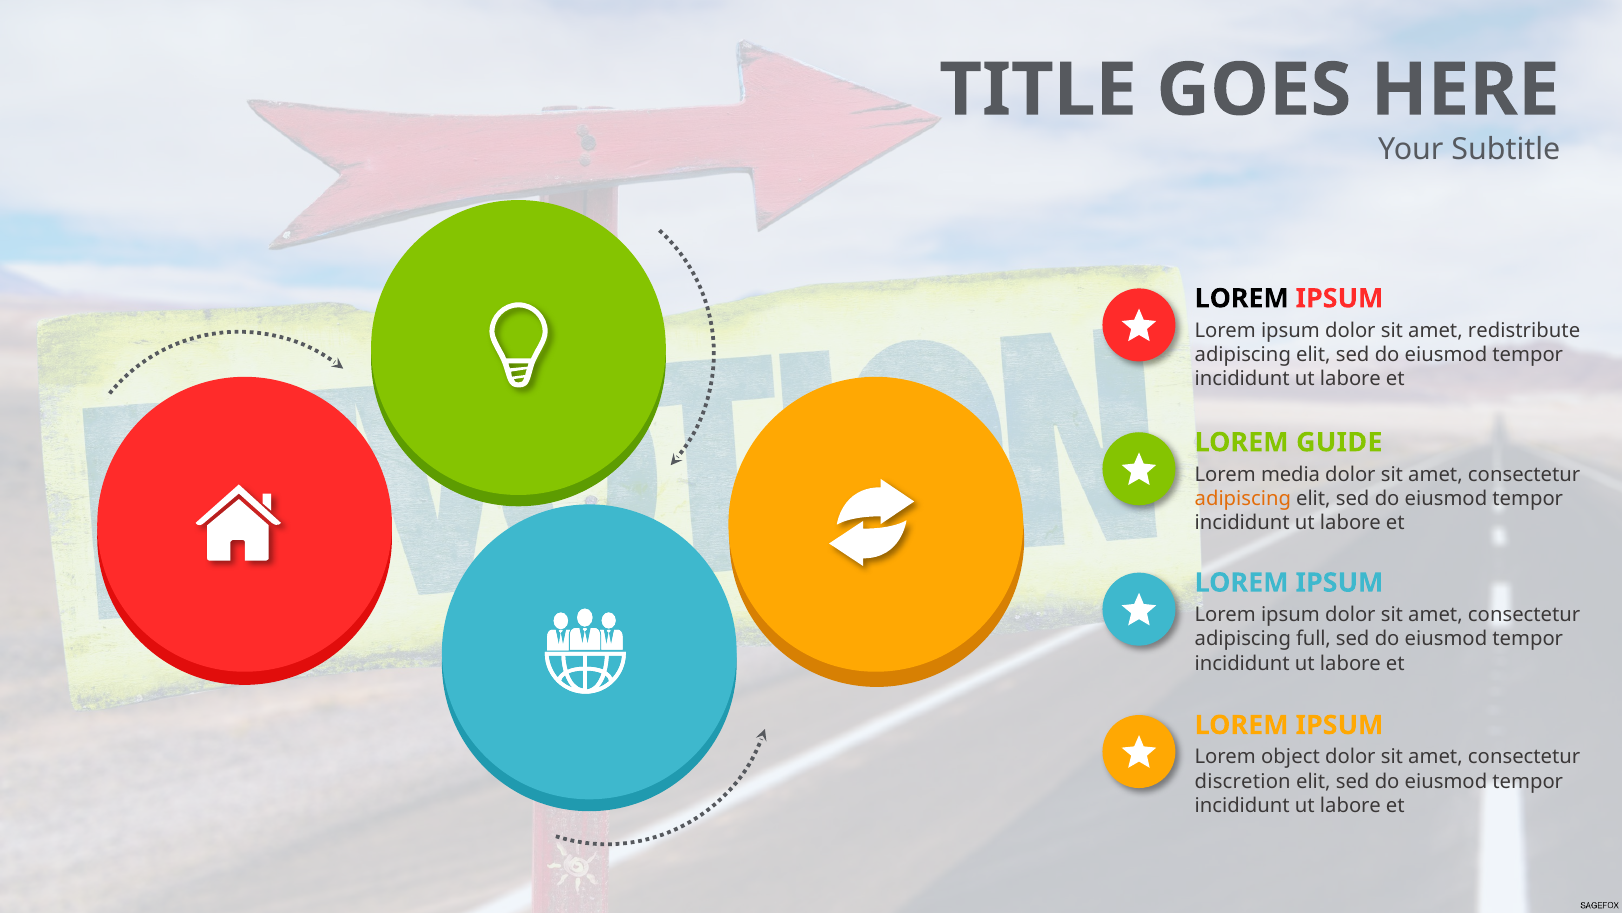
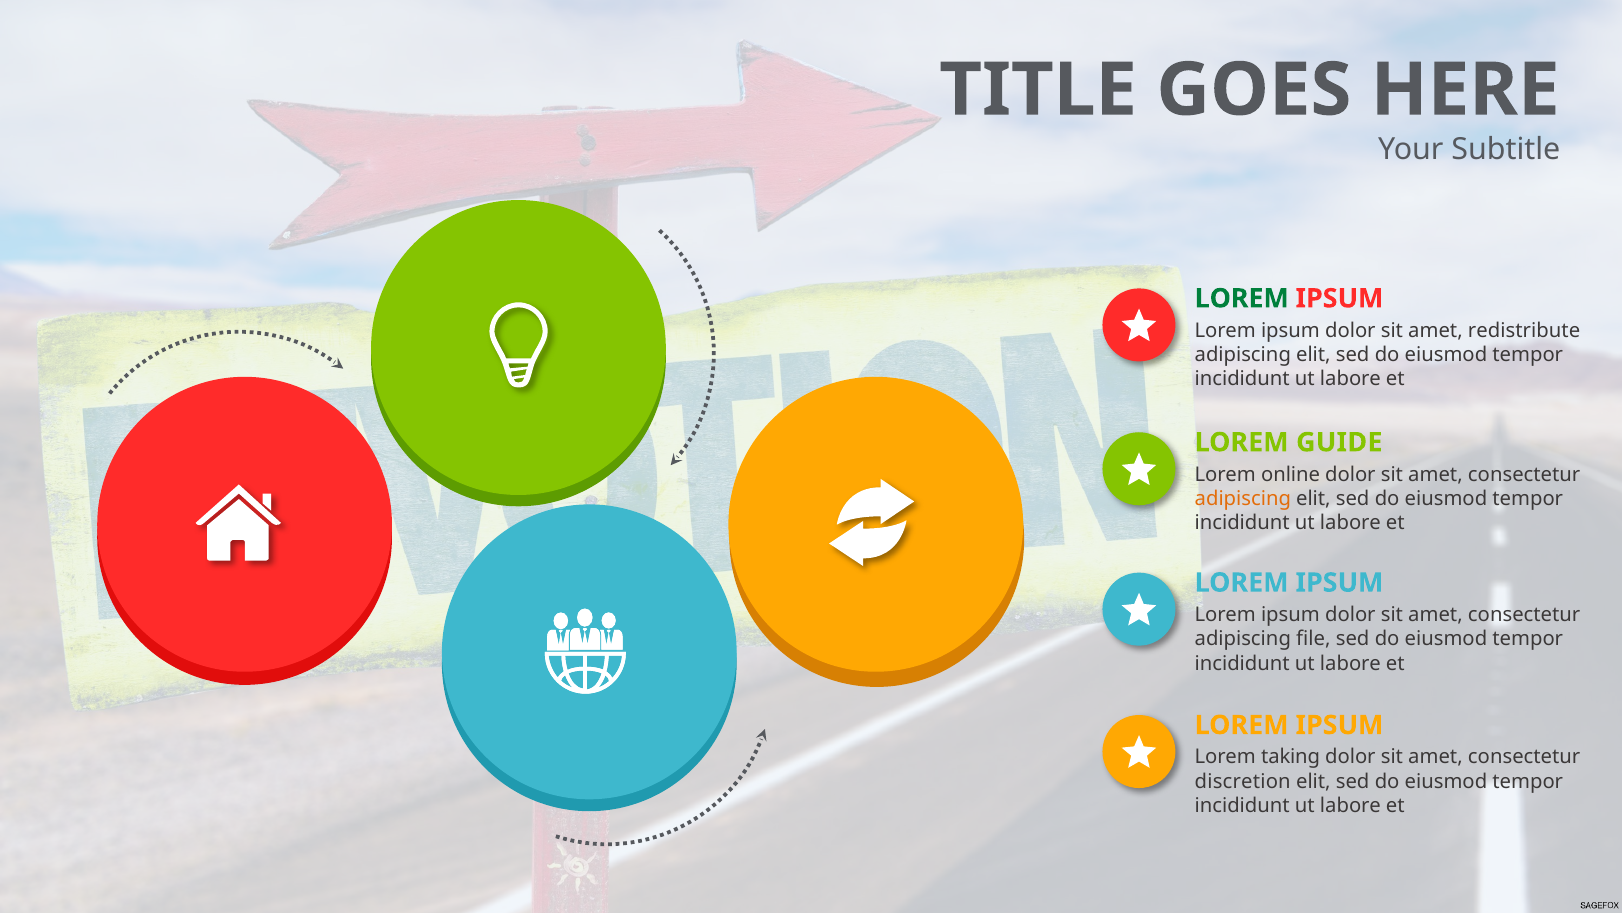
LOREM colour: black -> green (1242, 298)
media: media -> online (1291, 474)
full: full -> file (1313, 639)
object: object -> taking (1291, 757)
